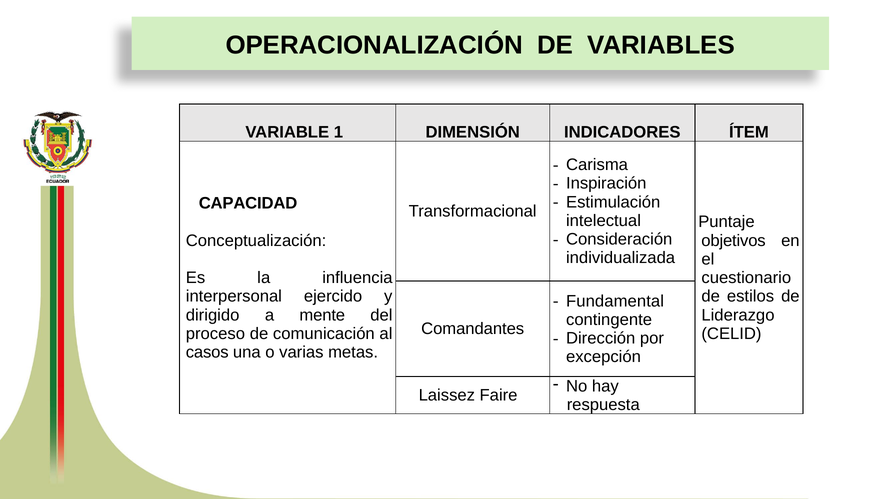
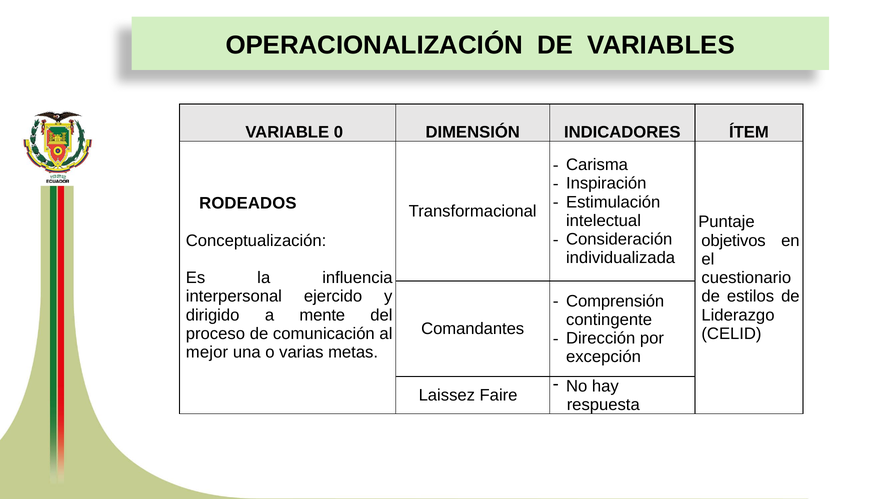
1: 1 -> 0 (338, 132)
CAPACIDAD: CAPACIDAD -> RODEADOS (248, 204)
Fundamental: Fundamental -> Comprensión (615, 301)
casos: casos -> mejor (207, 353)
